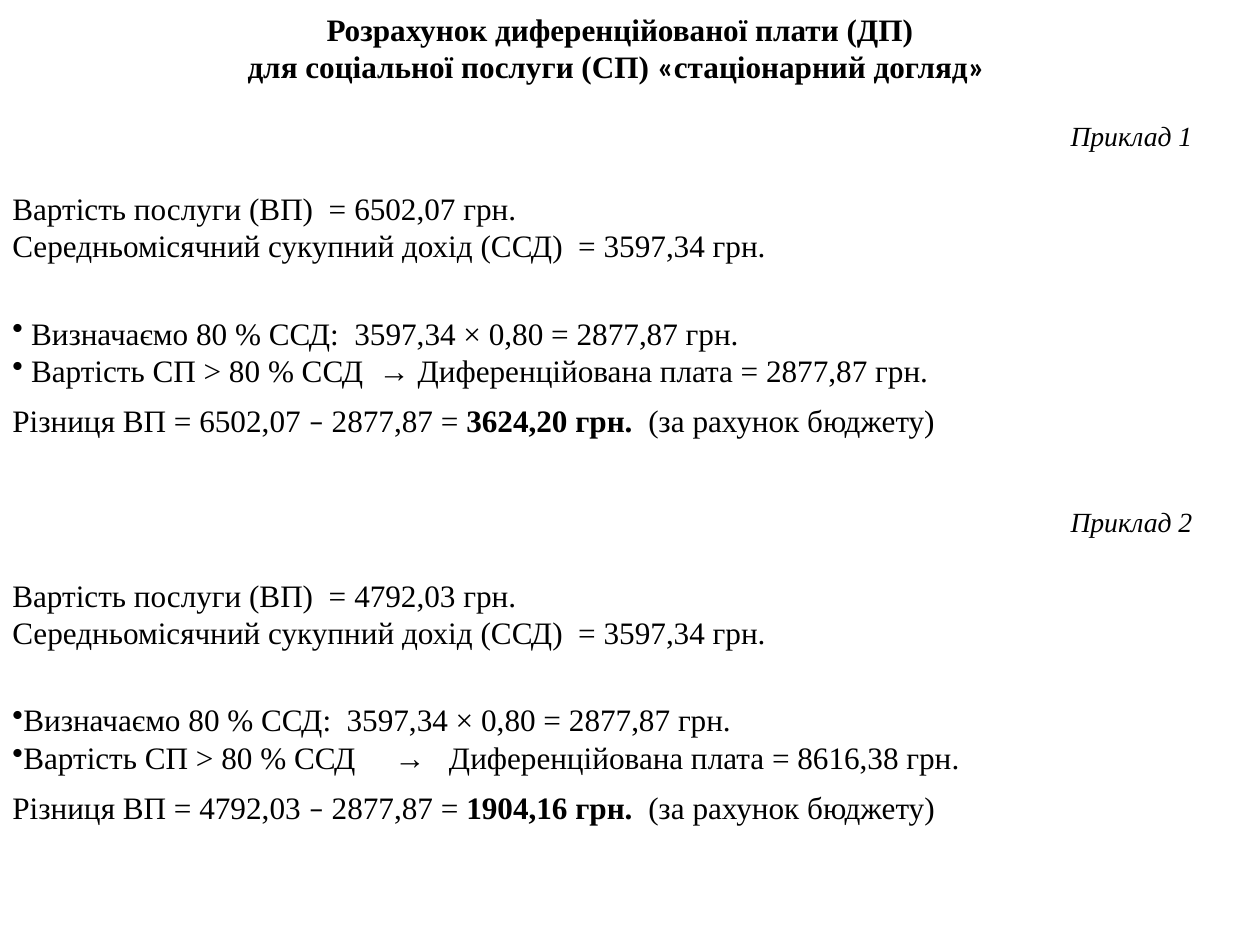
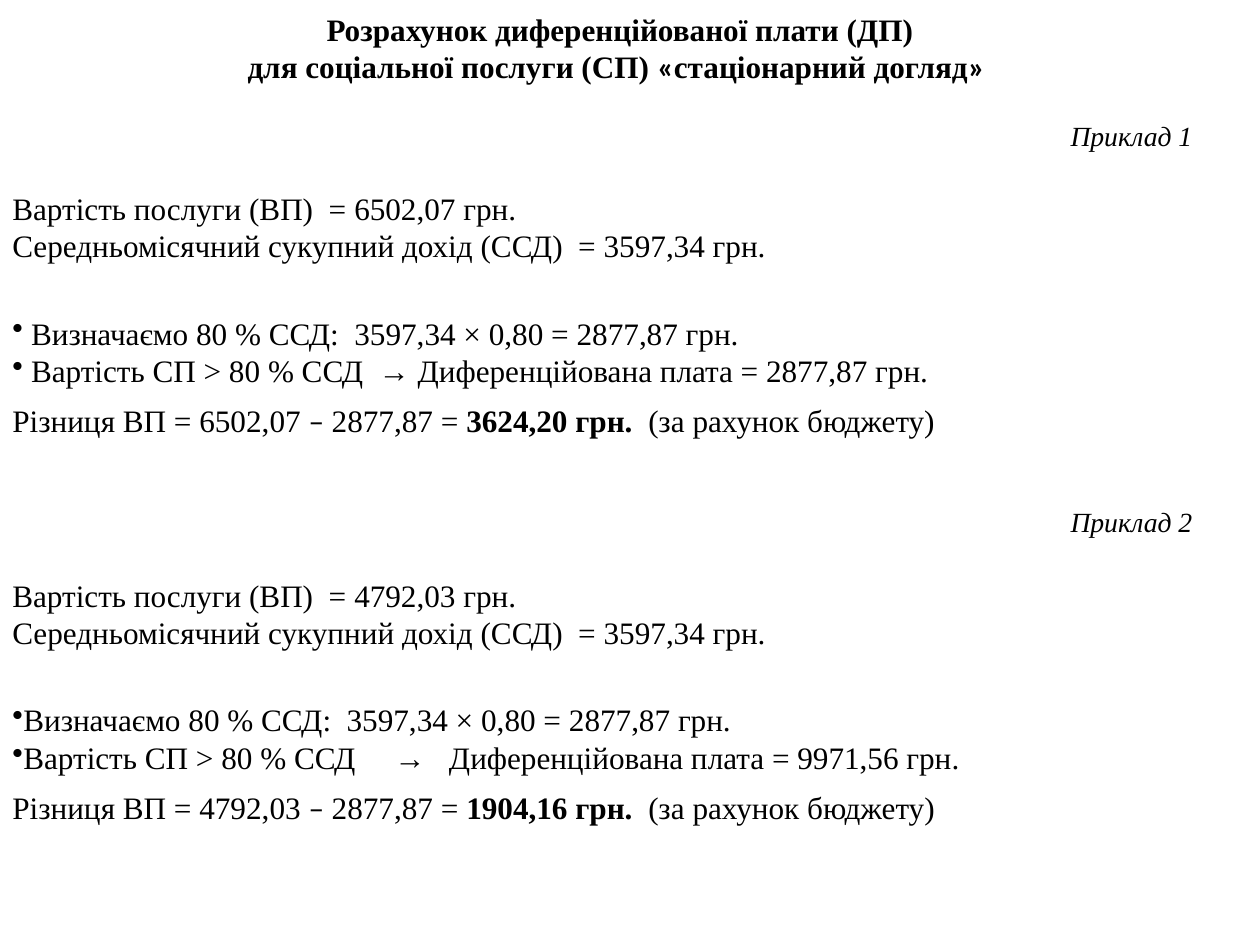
8616,38: 8616,38 -> 9971,56 (848, 759)
